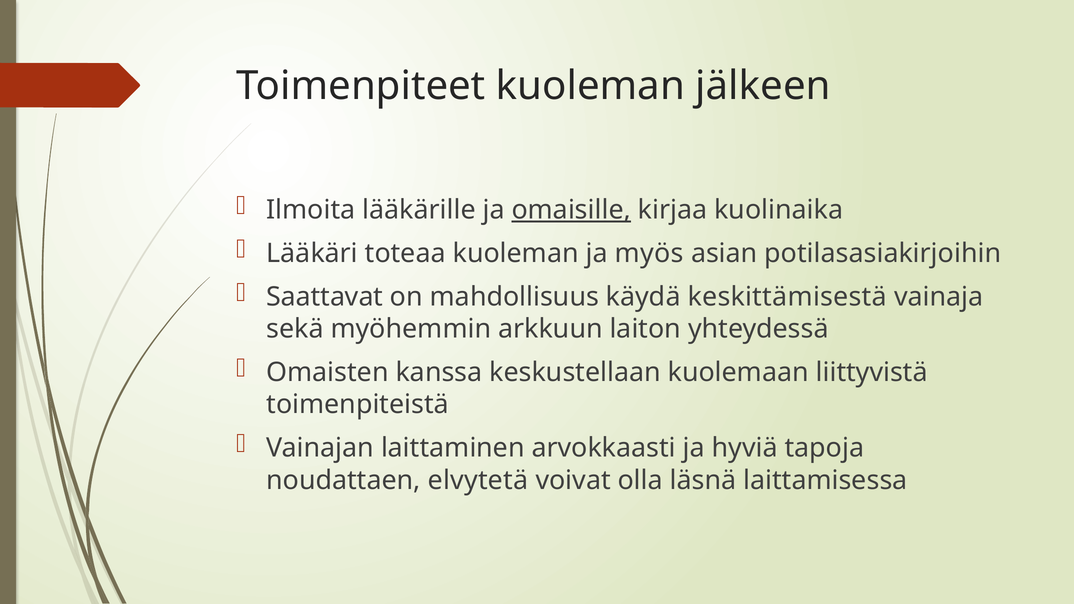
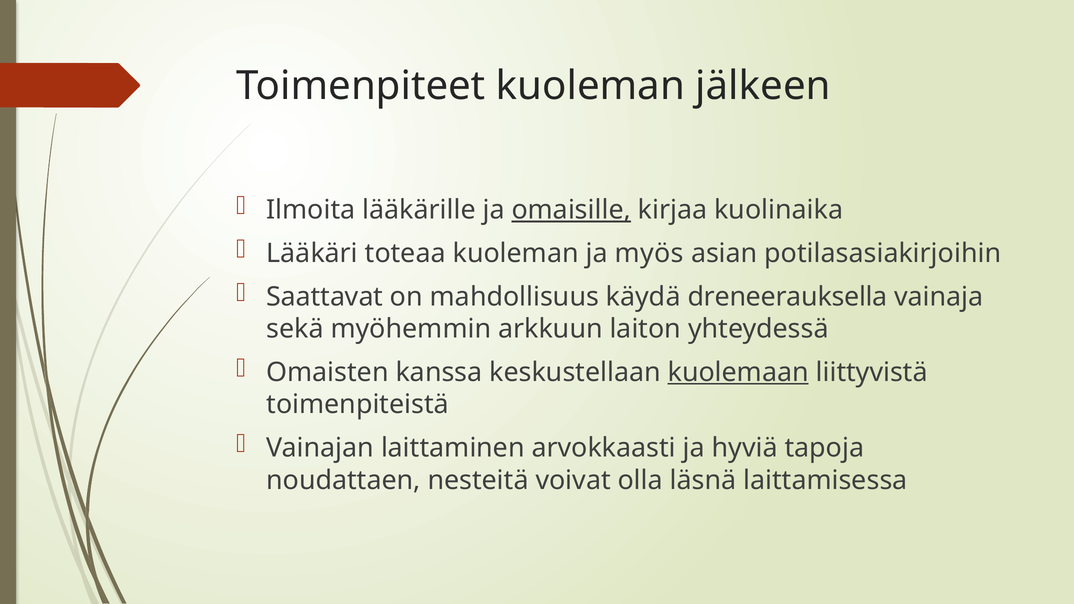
keskittämisestä: keskittämisestä -> dreneerauksella (788, 297)
kuolemaan underline: none -> present (738, 372)
elvytetä: elvytetä -> nesteitä (478, 480)
